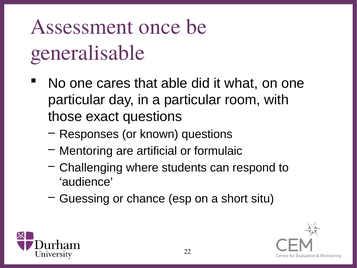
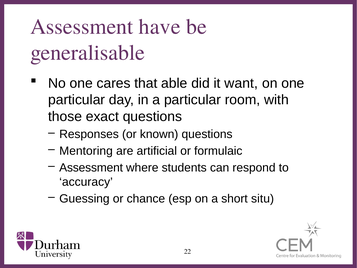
once: once -> have (160, 27)
what: what -> want (241, 83)
Challenging: Challenging -> Assessment (91, 167)
audience: audience -> accuracy (86, 182)
